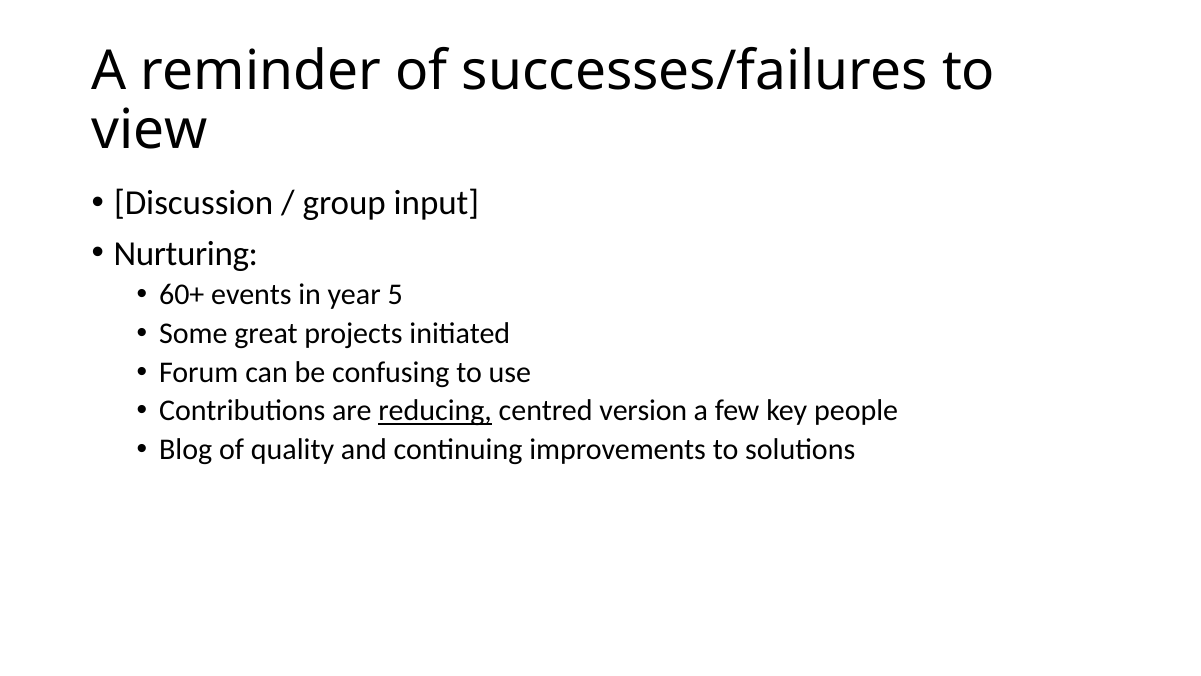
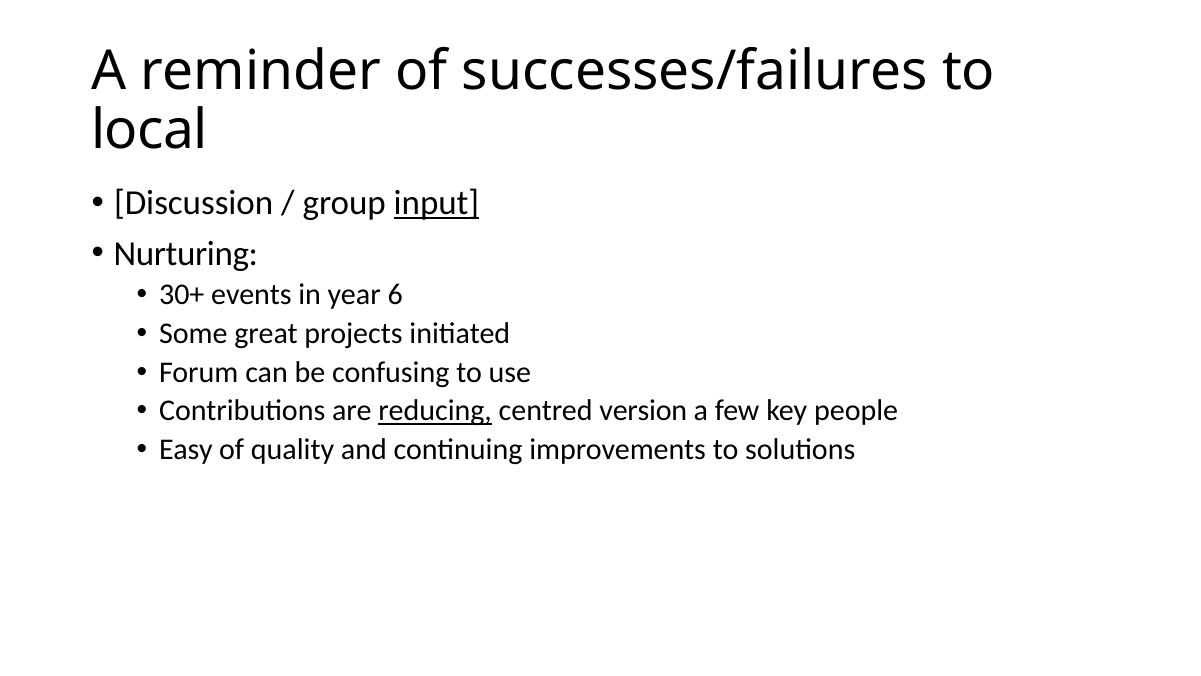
view: view -> local (150, 131)
input underline: none -> present (436, 203)
60+: 60+ -> 30+ (182, 295)
5: 5 -> 6 (395, 295)
Blog: Blog -> Easy (186, 449)
